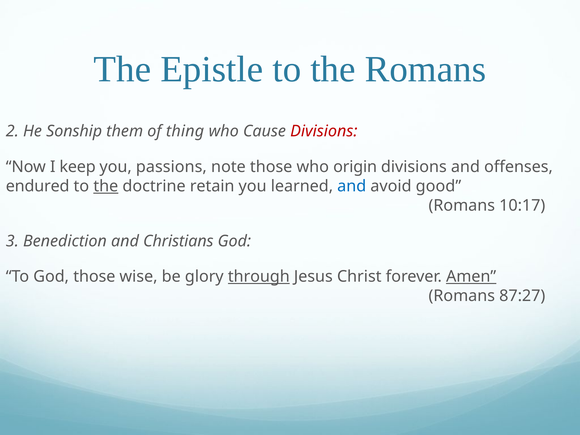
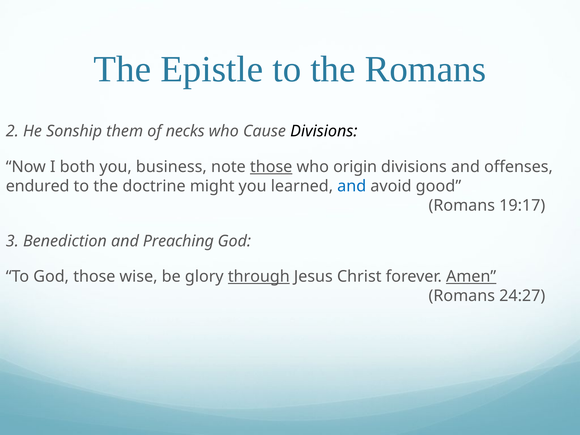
thing: thing -> necks (185, 131)
Divisions colour: red -> black (324, 131)
keep: keep -> both (77, 167)
passions: passions -> business (171, 167)
those underline: none -> present (271, 167)
the underline: present -> none (106, 186)
retain: retain -> might (212, 186)
10:17: 10:17 -> 19:17 (522, 206)
Christians: Christians -> Preaching (178, 241)
87:27: 87:27 -> 24:27 (522, 296)
